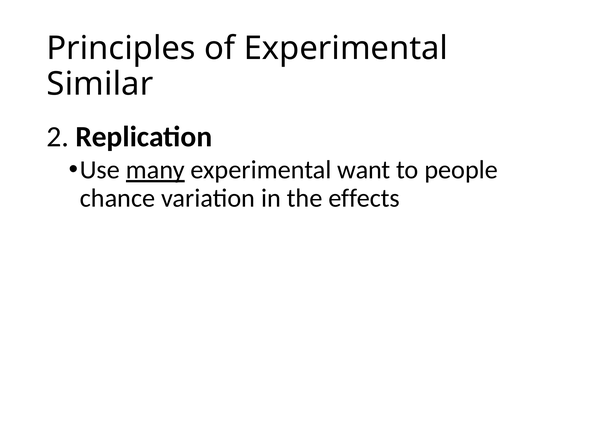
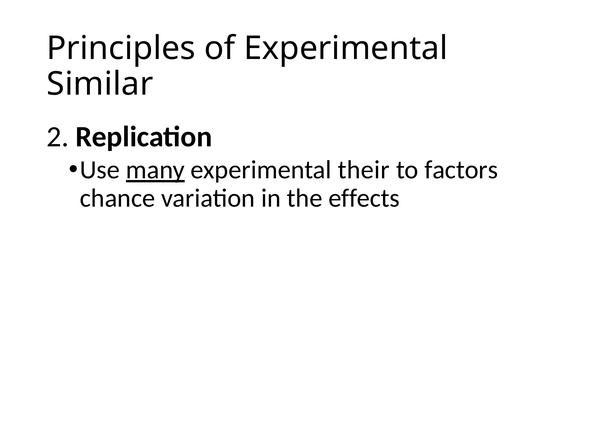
want: want -> their (364, 170)
people: people -> factors (461, 170)
